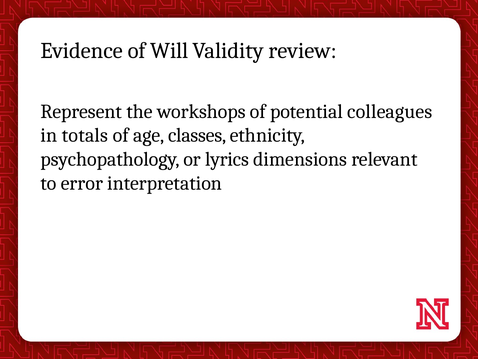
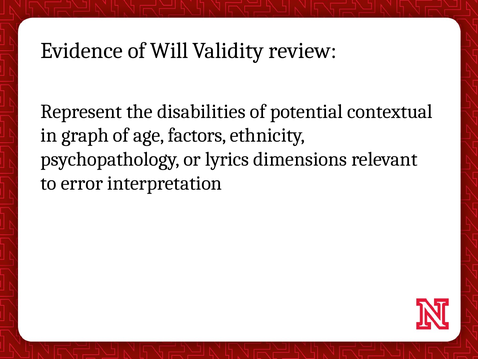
workshops: workshops -> disabilities (201, 111)
colleagues: colleagues -> contextual (390, 111)
totals: totals -> graph (85, 135)
classes: classes -> factors (197, 135)
